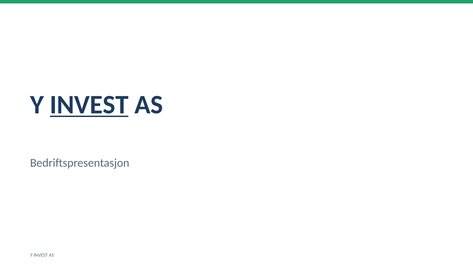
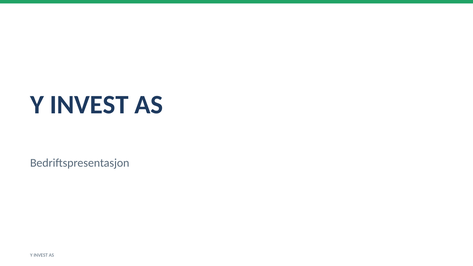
INVEST underline: present -> none (89, 105)
